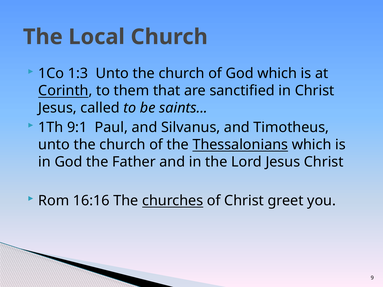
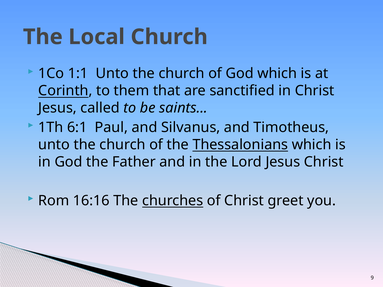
1:3: 1:3 -> 1:1 (78, 74)
9:1: 9:1 -> 6:1 (77, 127)
